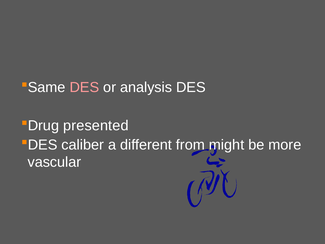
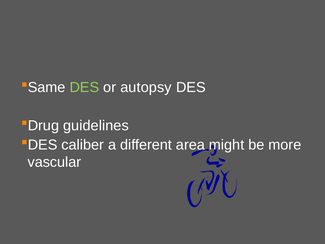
DES colour: pink -> light green (84, 87)
analysis: analysis -> autopsy (146, 87)
presented: presented -> guidelines (96, 126)
from: from -> area (190, 145)
